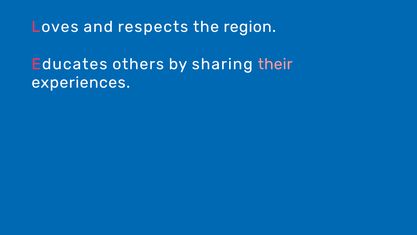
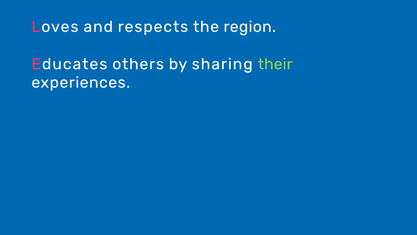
their colour: pink -> light green (275, 64)
